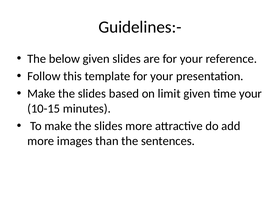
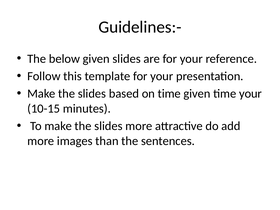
on limit: limit -> time (169, 94)
